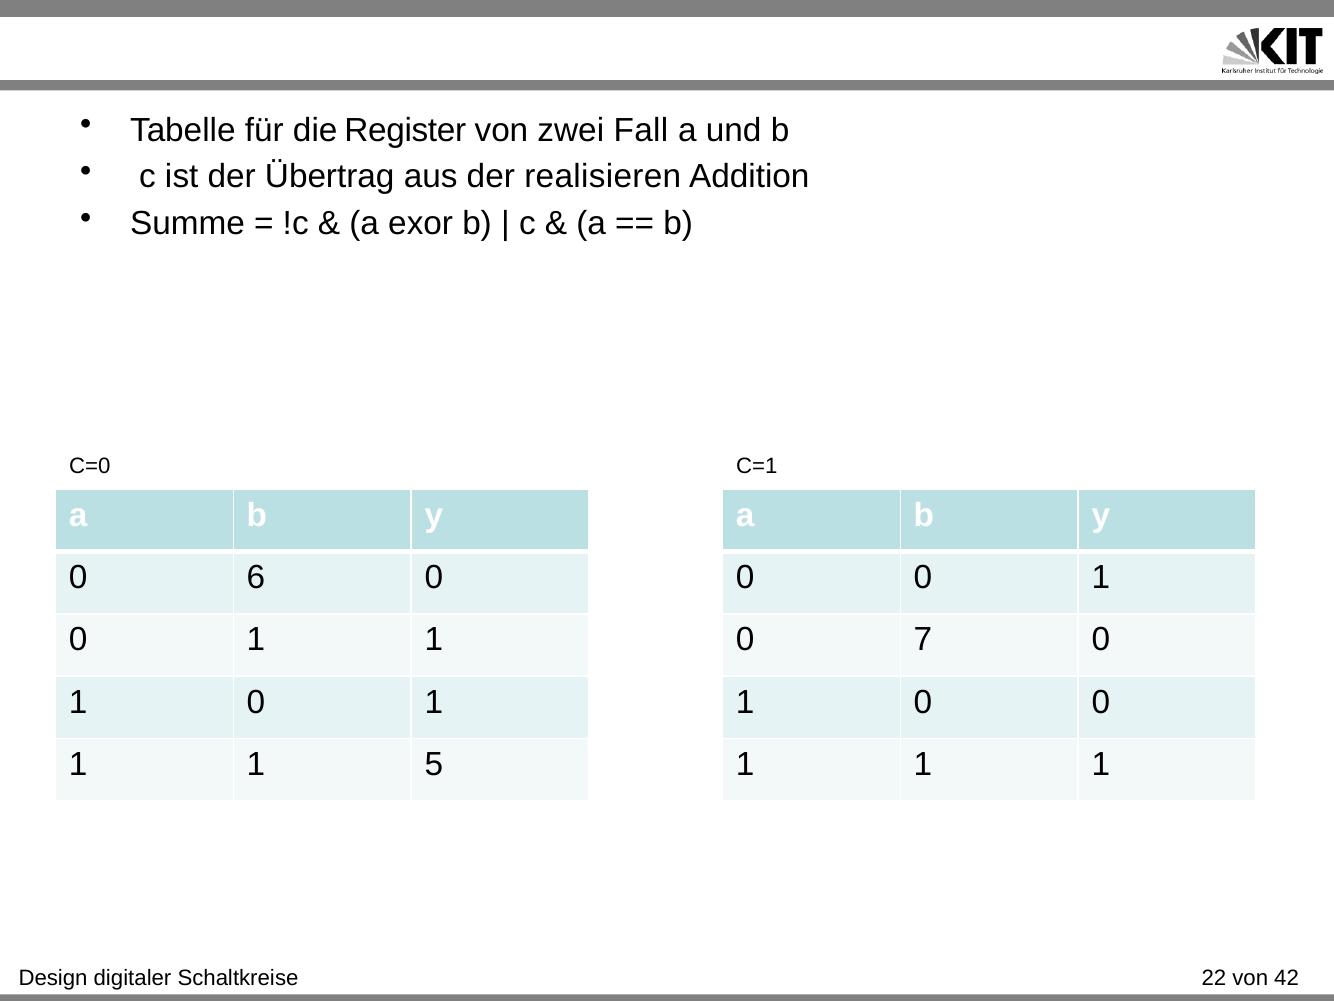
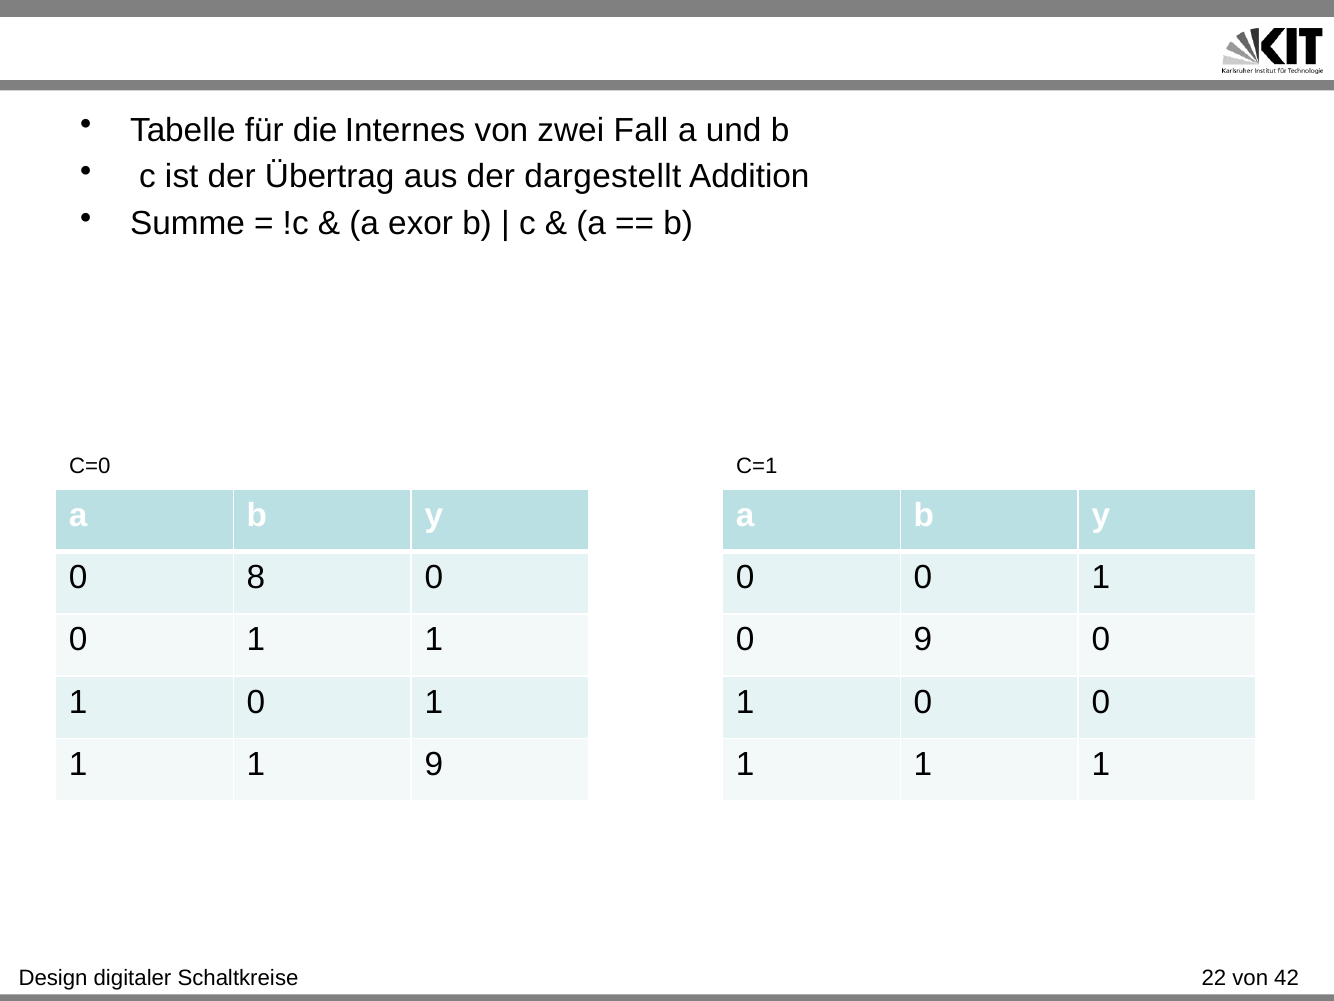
Register: Register -> Internes (405, 130)
realisieren: realisieren -> dargestellt (603, 177)
6: 6 -> 8 (256, 577)
0 7: 7 -> 9 (923, 640)
1 5: 5 -> 9 (434, 764)
